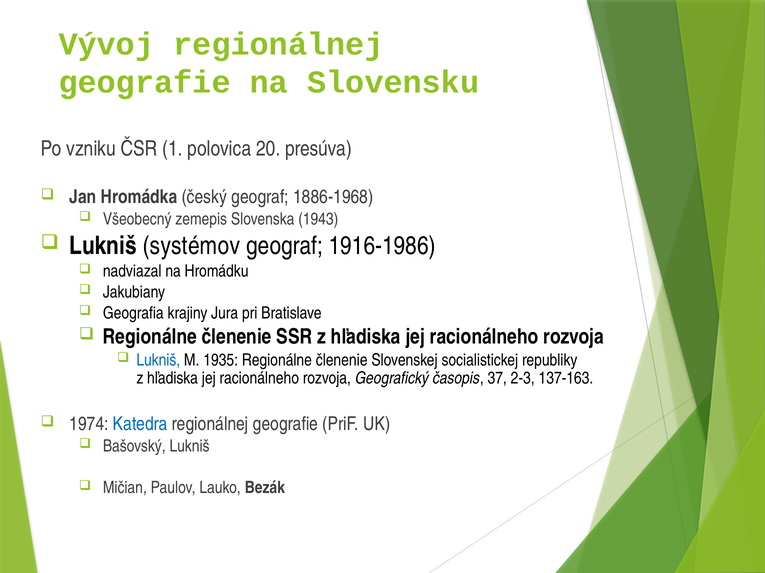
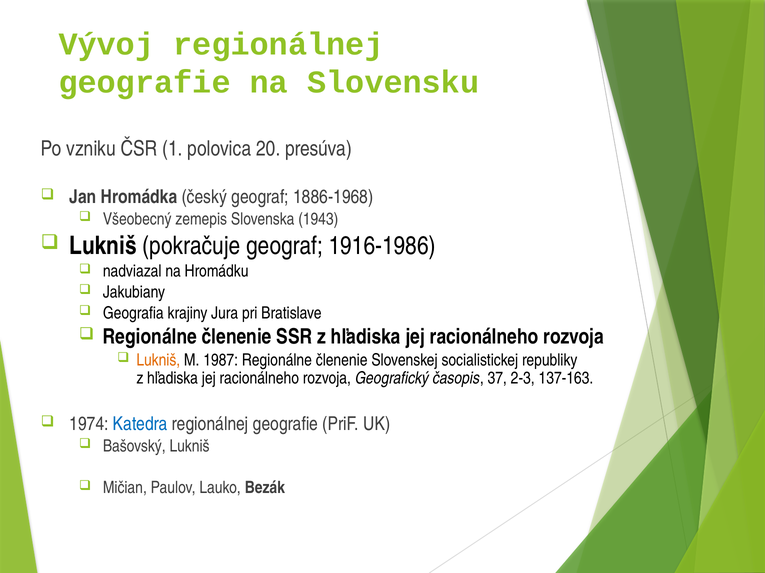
systémov: systémov -> pokračuje (191, 246)
Lukniš colour: blue -> orange (158, 360)
1935: 1935 -> 1987 (221, 360)
